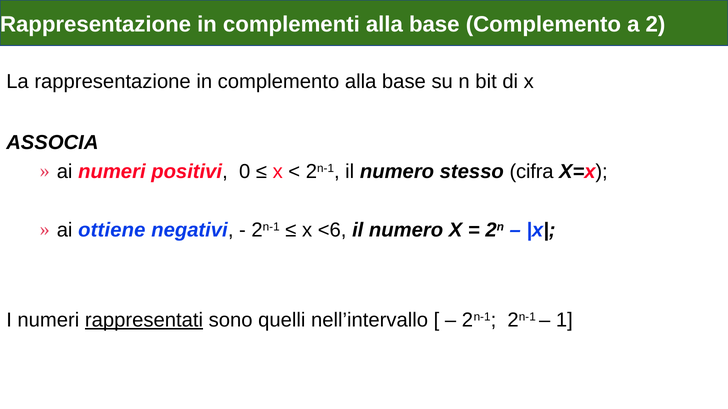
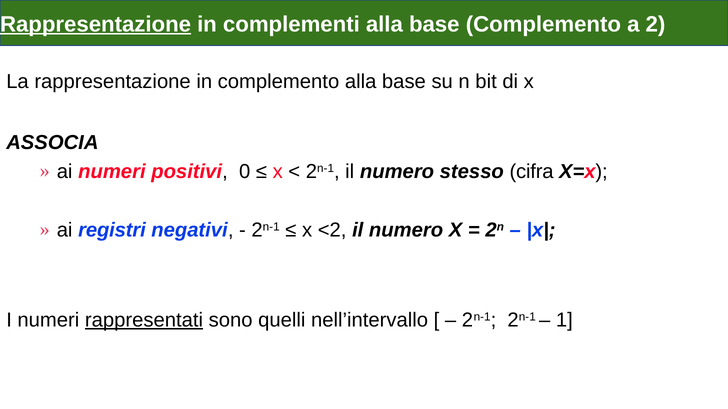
Rappresentazione underline: none -> present (96, 24)
ottiene: ottiene -> registri (112, 230)
<6: <6 -> <2 (332, 230)
